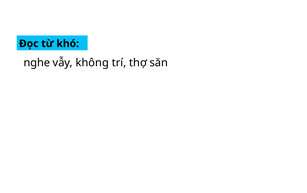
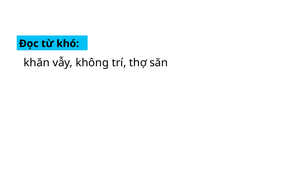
nghe: nghe -> khăn (37, 63)
